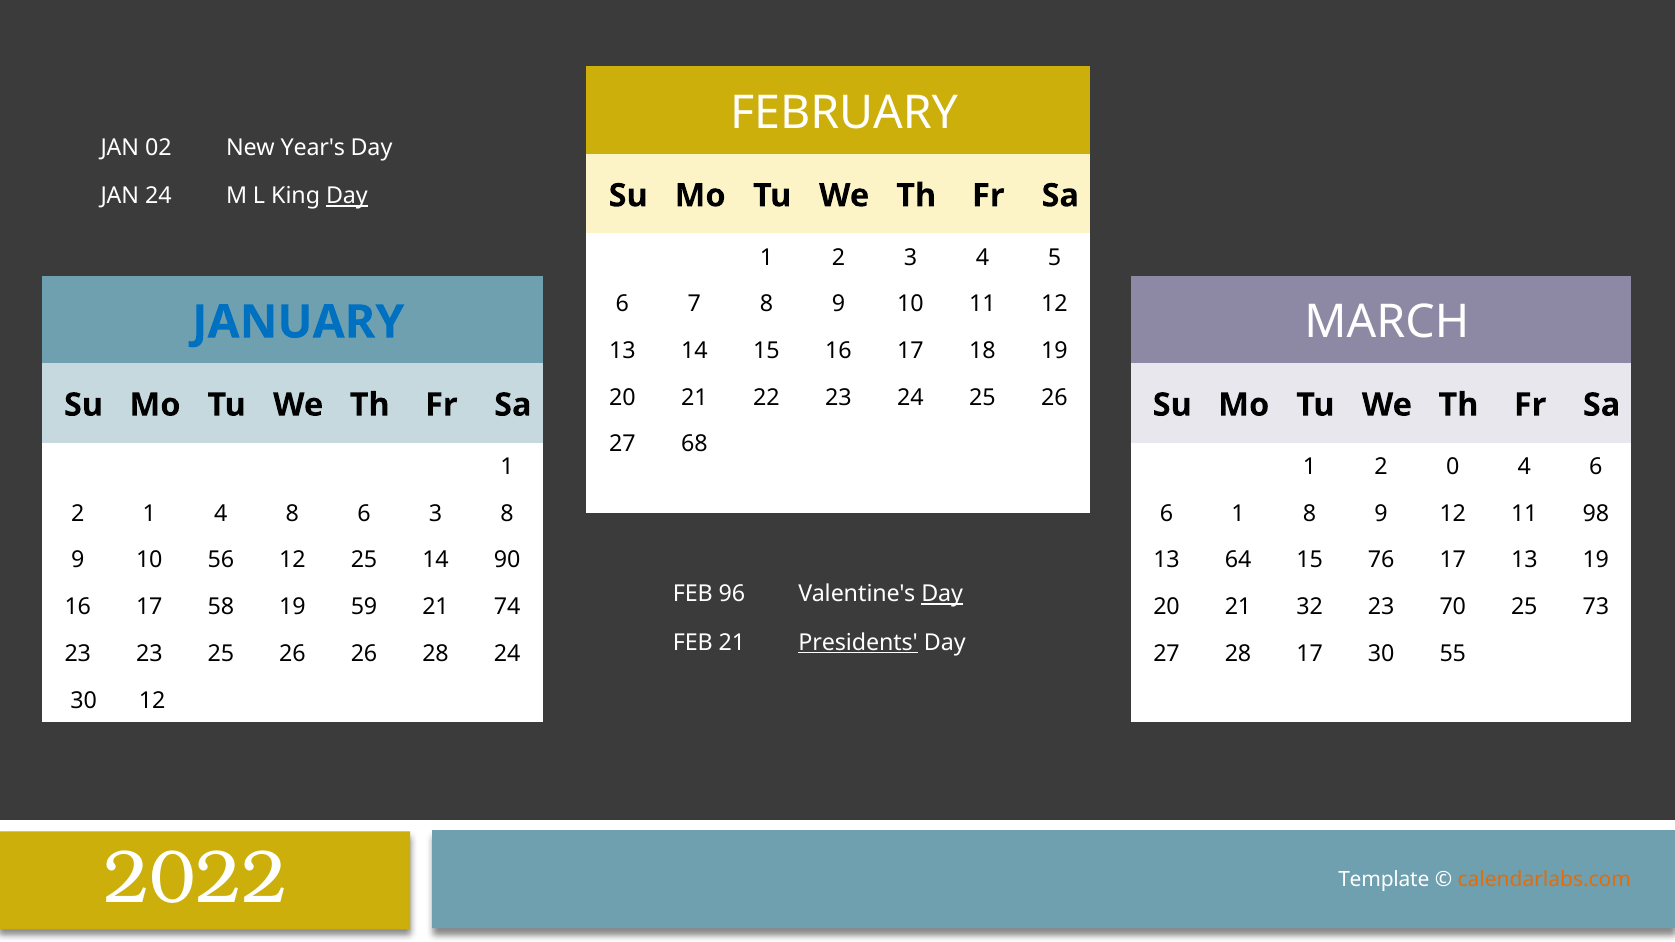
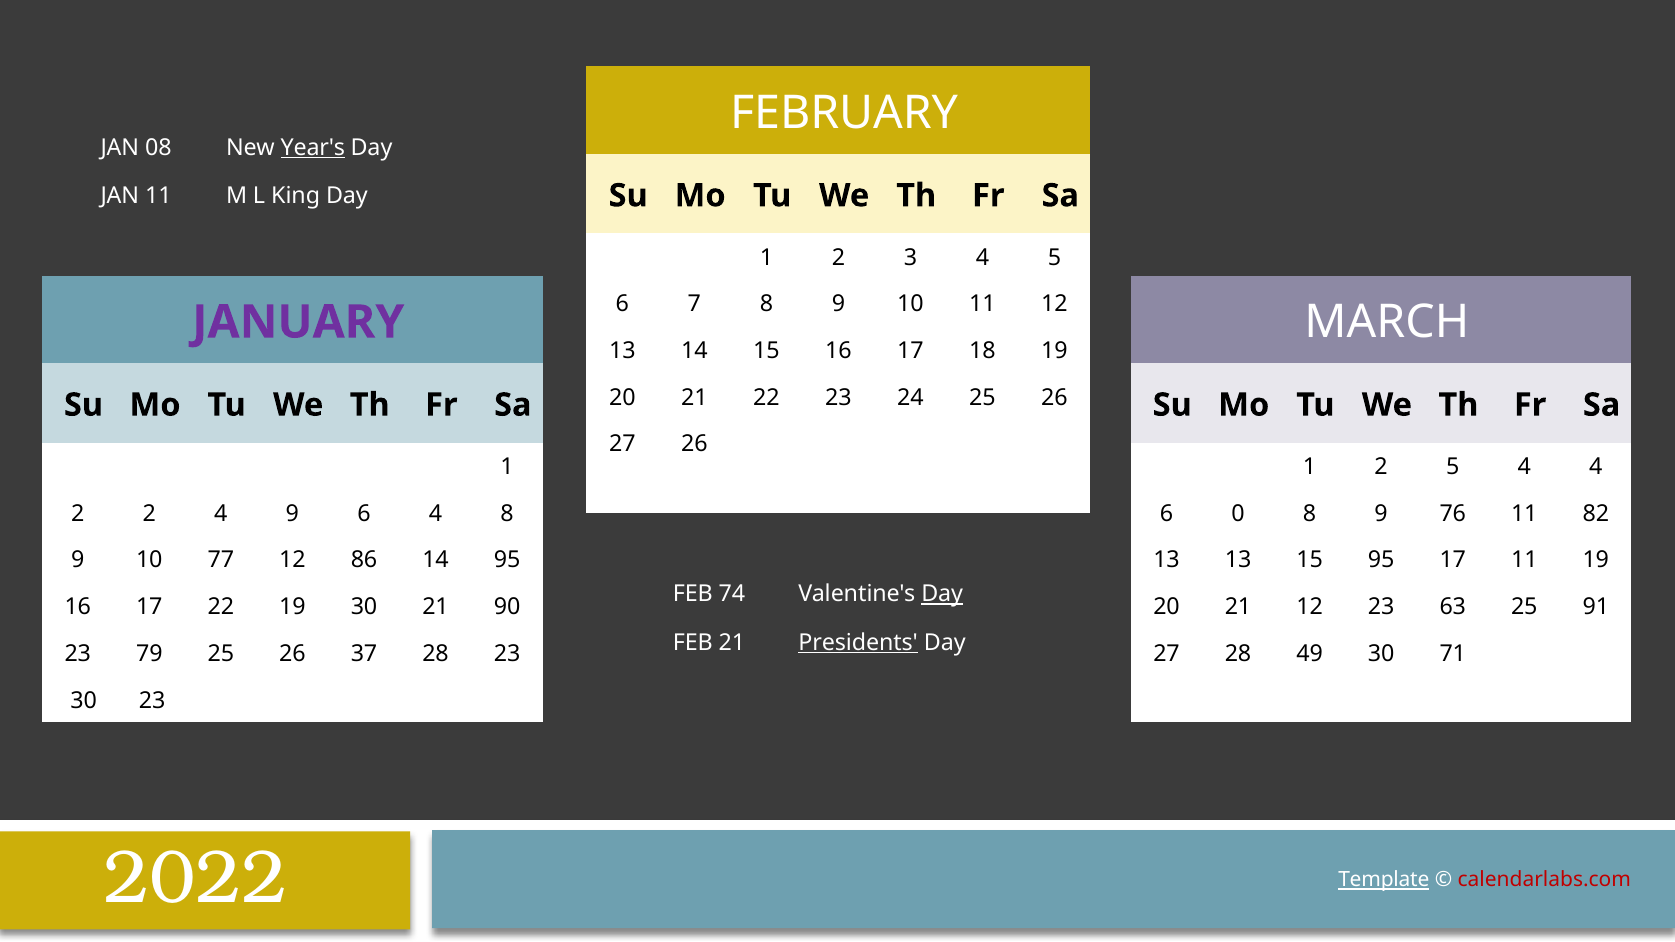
02: 02 -> 08 (158, 148)
Year's underline: none -> present (313, 148)
JAN 24: 24 -> 11 (158, 196)
Day underline: present -> none (347, 196)
JANUARY colour: blue -> purple (298, 322)
68: 68 -> 26 (694, 444)
2 0: 0 -> 5 (1453, 467)
4 6: 6 -> 4 (1596, 467)
2 1: 1 -> 2 (149, 514)
4 8: 8 -> 9 (292, 514)
6 3: 3 -> 4 (435, 514)
6 1: 1 -> 0 (1238, 514)
9 12: 12 -> 76 (1453, 514)
98: 98 -> 82 (1596, 514)
56: 56 -> 77 (221, 560)
12 25: 25 -> 86 (364, 560)
14 90: 90 -> 95 (507, 560)
13 64: 64 -> 13 (1238, 560)
15 76: 76 -> 95 (1381, 560)
17 13: 13 -> 11 (1524, 560)
96: 96 -> 74 (732, 594)
17 58: 58 -> 22 (221, 607)
19 59: 59 -> 30 (364, 607)
74: 74 -> 90 (507, 607)
21 32: 32 -> 12 (1310, 607)
70: 70 -> 63 (1453, 607)
73: 73 -> 91 (1596, 607)
23 23: 23 -> 79 (149, 653)
26 26: 26 -> 37 (364, 653)
28 24: 24 -> 23 (507, 653)
28 17: 17 -> 49 (1310, 653)
55: 55 -> 71 (1453, 653)
30 12: 12 -> 23 (152, 701)
Template underline: none -> present (1384, 880)
calendarlabs.com colour: orange -> red (1544, 880)
